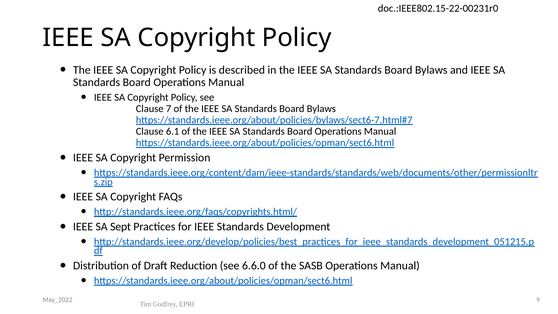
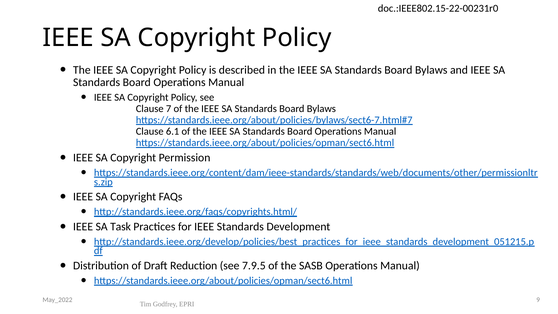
Sept: Sept -> Task (121, 227)
6.6.0: 6.6.0 -> 7.9.5 (254, 266)
